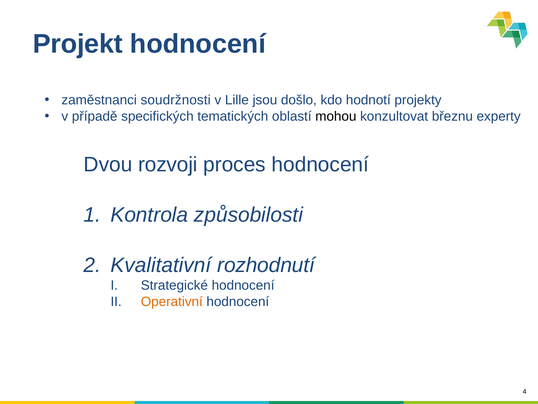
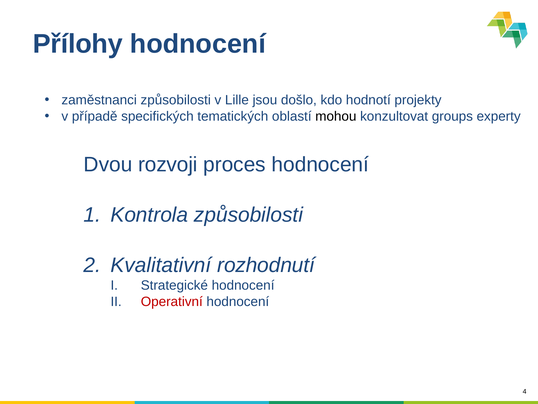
Projekt: Projekt -> Přílohy (78, 44)
zaměstnanci soudržnosti: soudržnosti -> způsobilosti (176, 100)
březnu: březnu -> groups (452, 116)
Operativní colour: orange -> red (172, 301)
